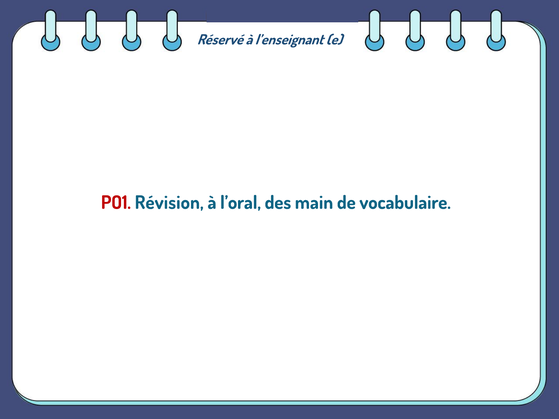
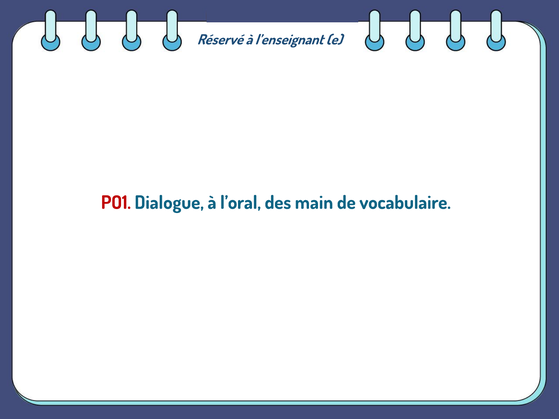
Révision: Révision -> Dialogue (169, 203)
